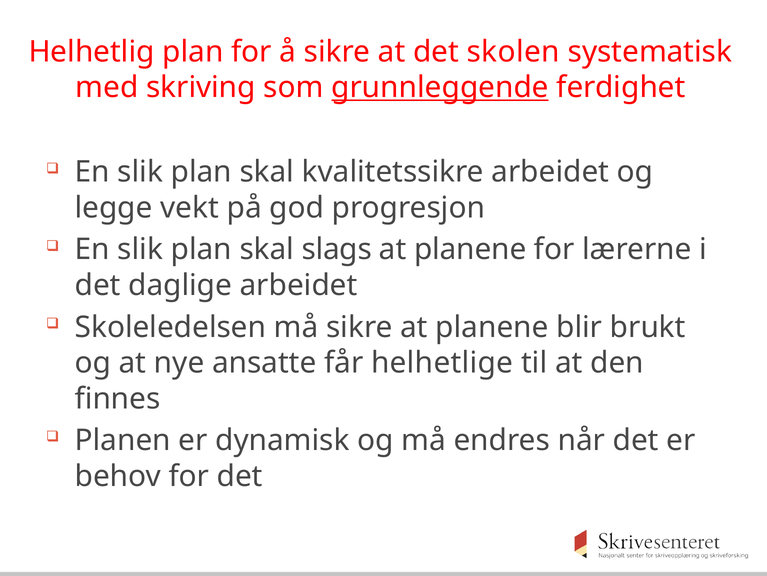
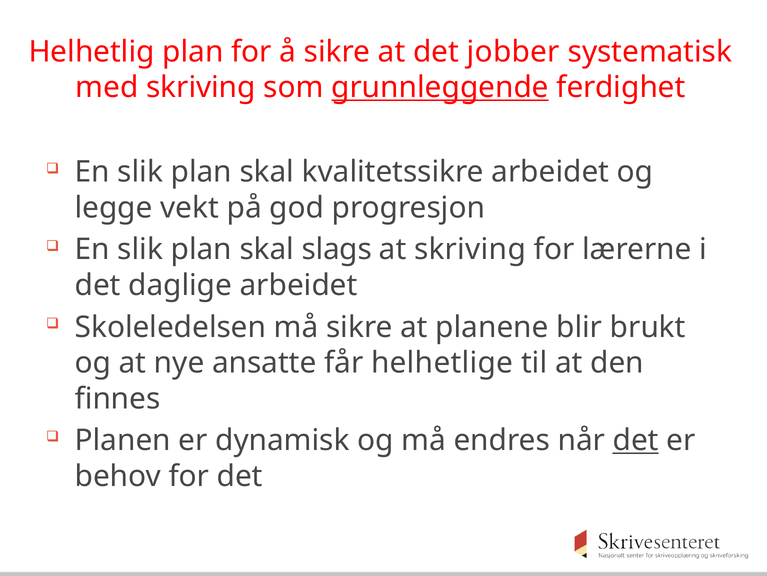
skolen: skolen -> jobber (513, 52)
planene: planene -> skriving (470, 249)
det underline: none -> present (636, 440)
